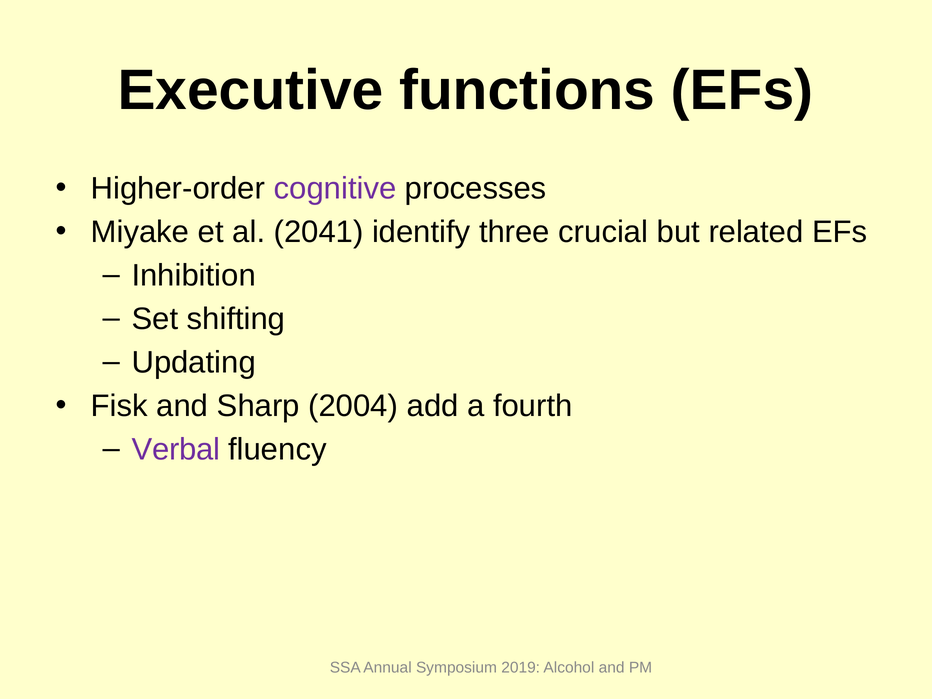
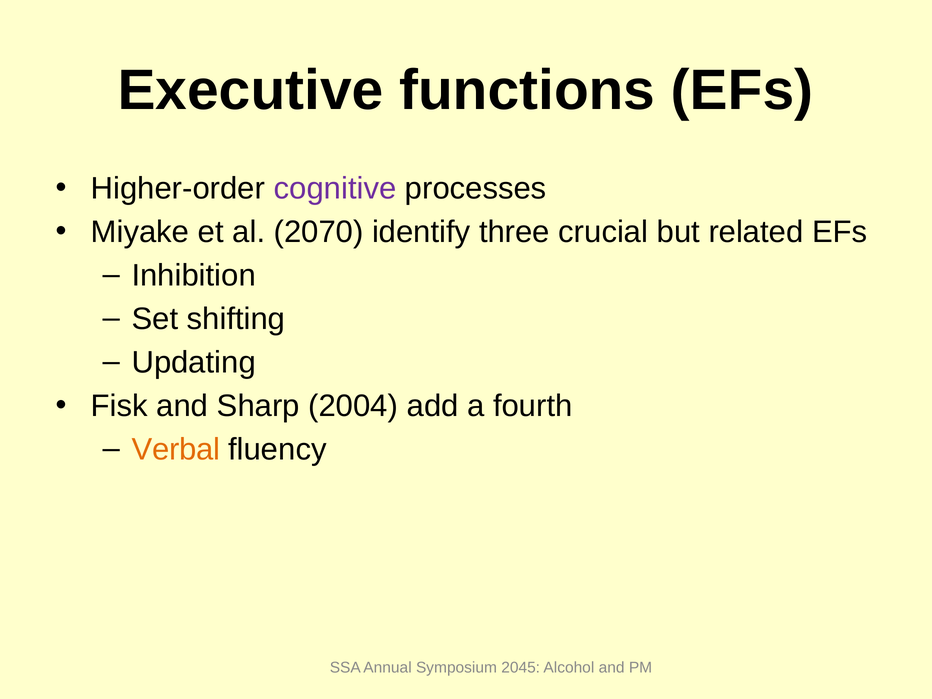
2041: 2041 -> 2070 (319, 232)
Verbal colour: purple -> orange (176, 449)
2019: 2019 -> 2045 (521, 668)
